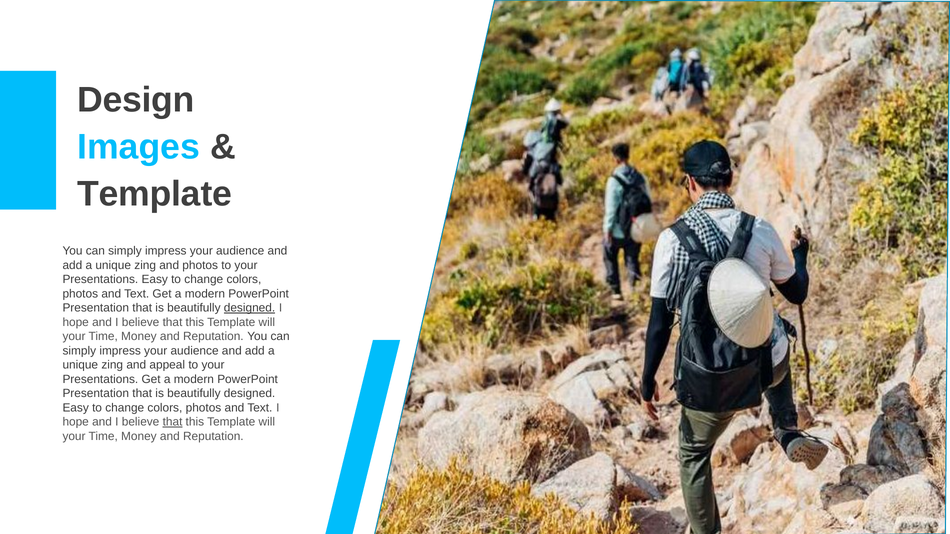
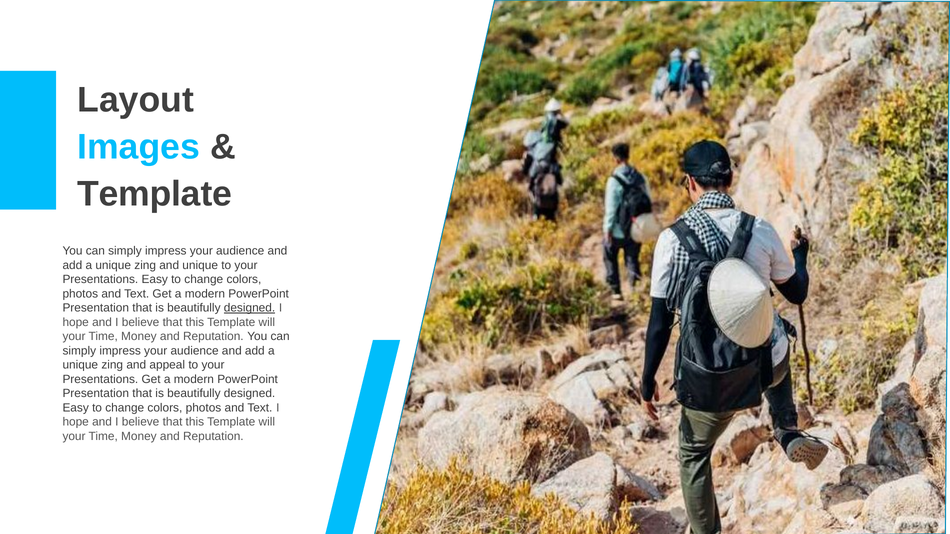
Design: Design -> Layout (136, 100)
and photos: photos -> unique (200, 265)
that underline: present -> none (173, 422)
